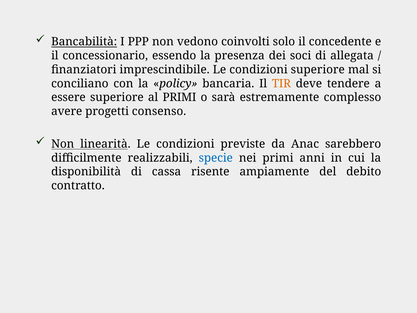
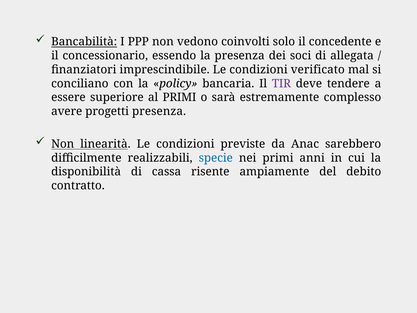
condizioni superiore: superiore -> verificato (318, 70)
TIR colour: orange -> purple (281, 83)
progetti consenso: consenso -> presenza (159, 111)
